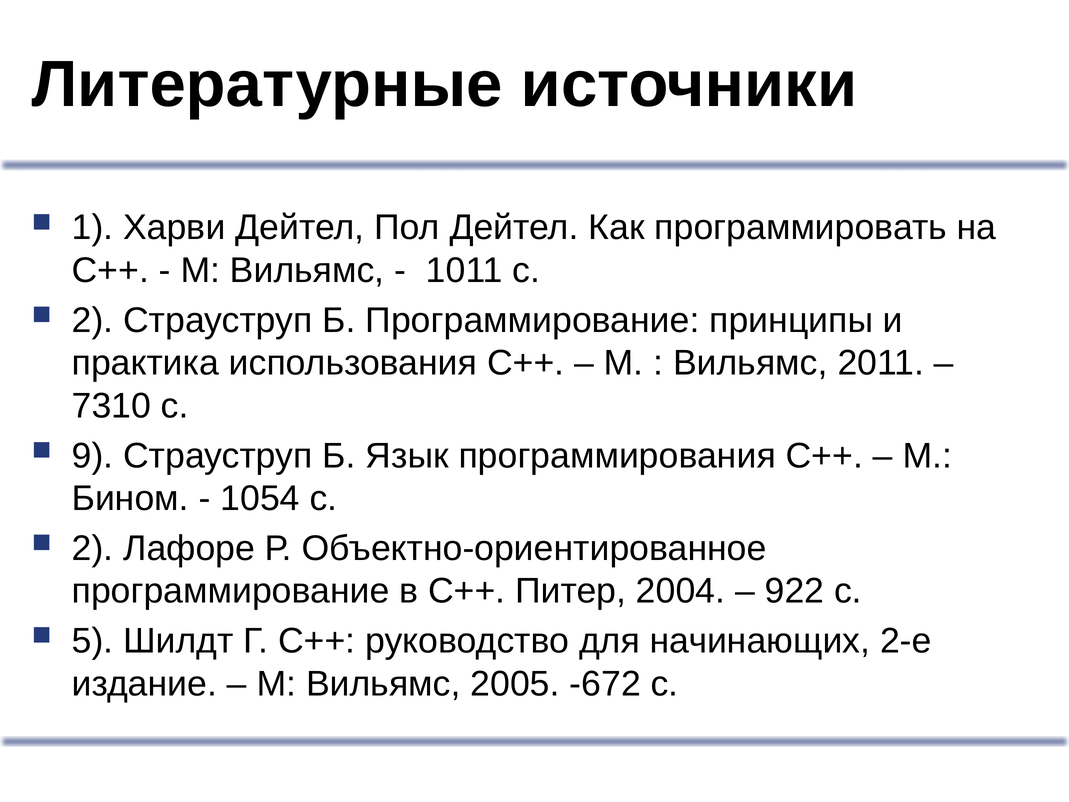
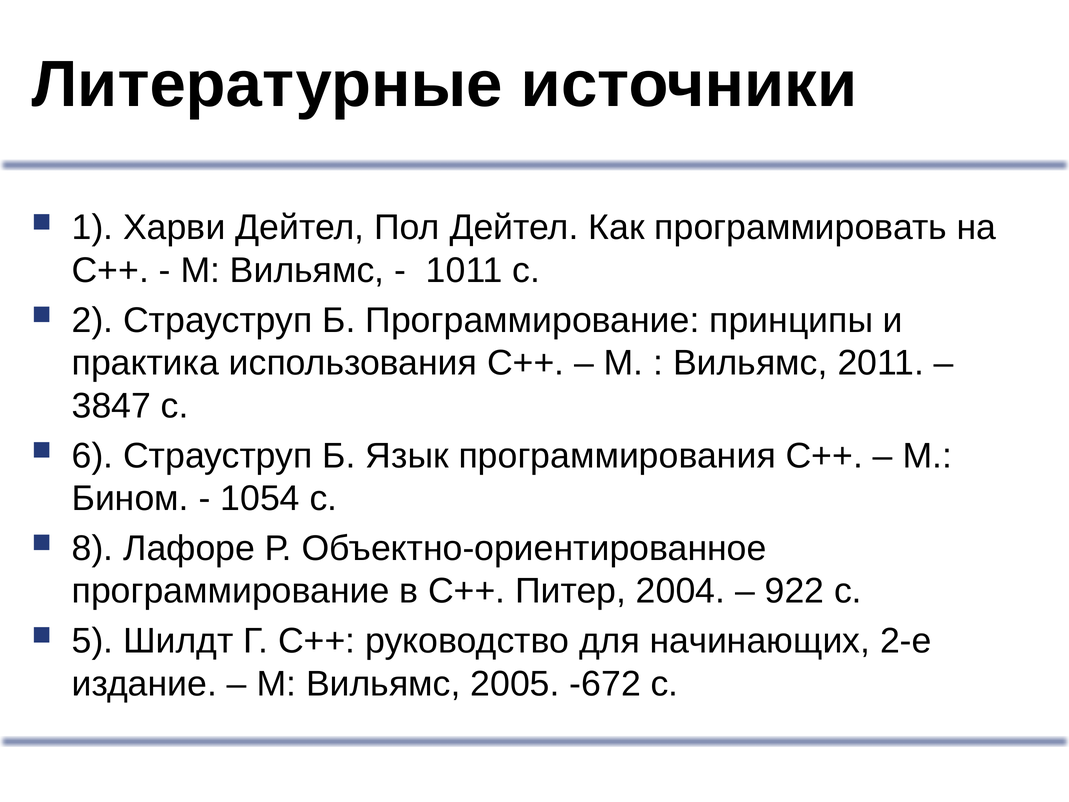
7310: 7310 -> 3847 (111, 406)
9: 9 -> 6 (92, 456)
2: 2 -> 8 (92, 548)
